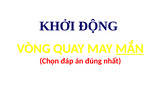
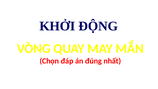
MẮN underline: present -> none (130, 49)
